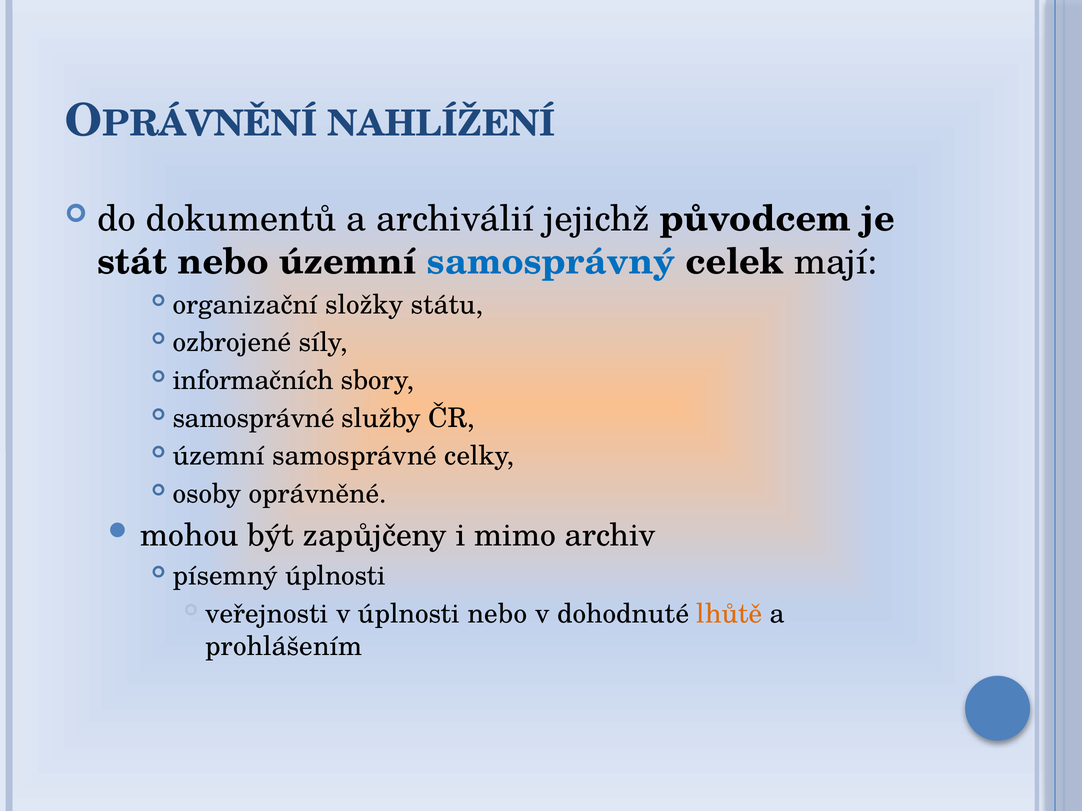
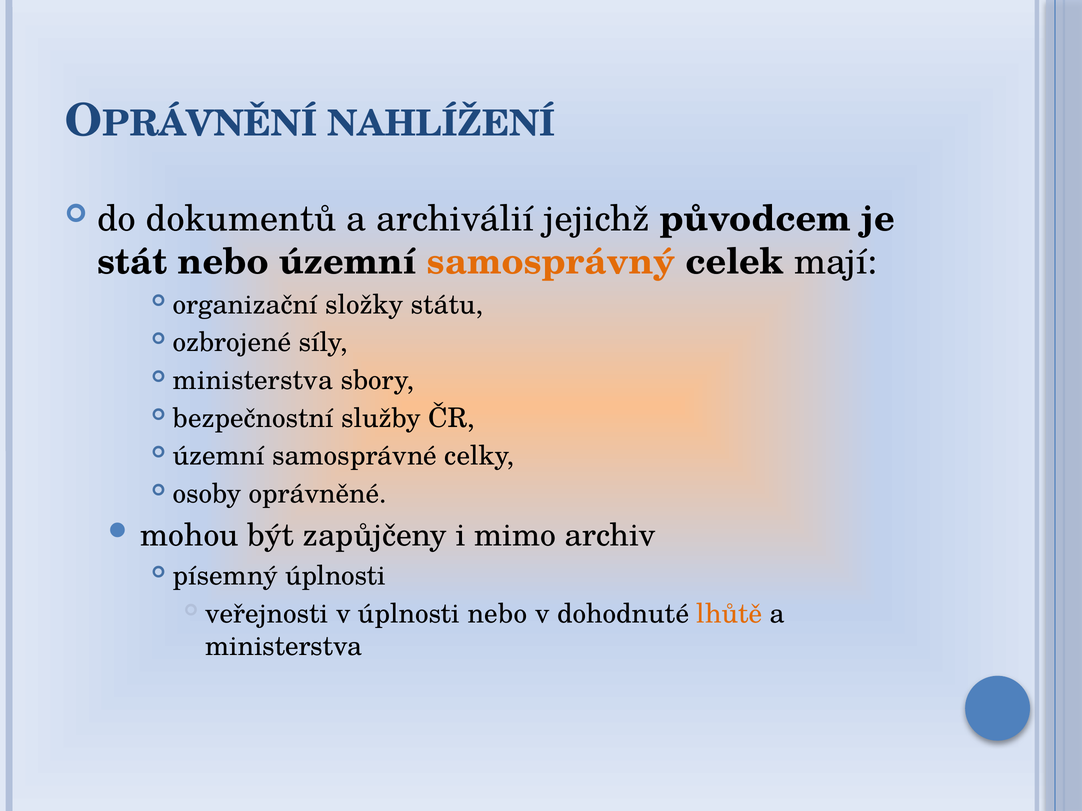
samosprávný colour: blue -> orange (551, 262)
informačních: informačních -> ministerstva (253, 381)
samosprávné: samosprávné -> bezpečnostní (253, 418)
prohlášením: prohlášením -> ministerstva (284, 646)
